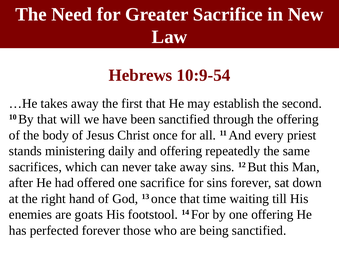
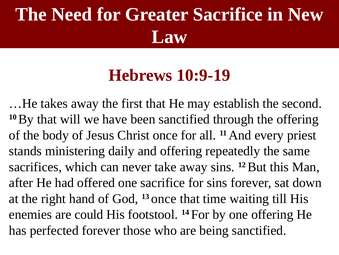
10:9-54: 10:9-54 -> 10:9-19 (203, 75)
goats: goats -> could (89, 214)
